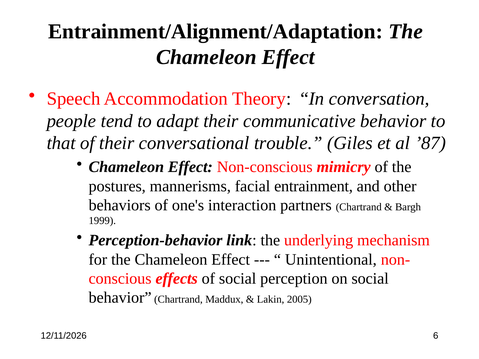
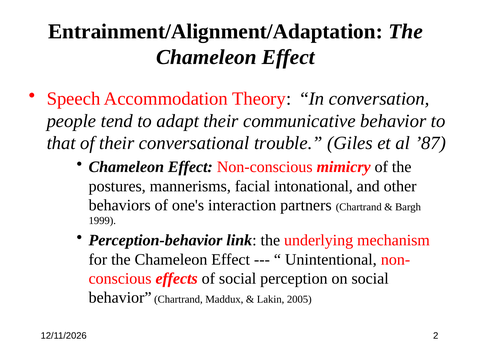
entrainment: entrainment -> intonational (314, 186)
6: 6 -> 2 (436, 336)
